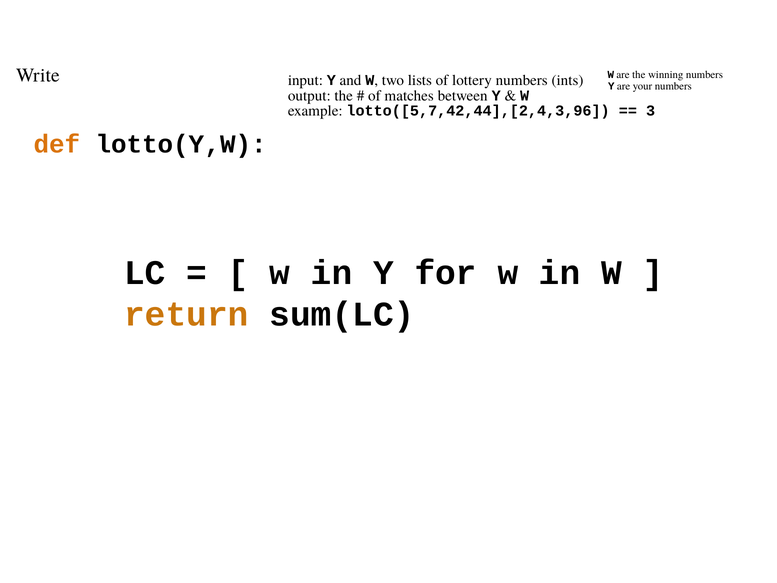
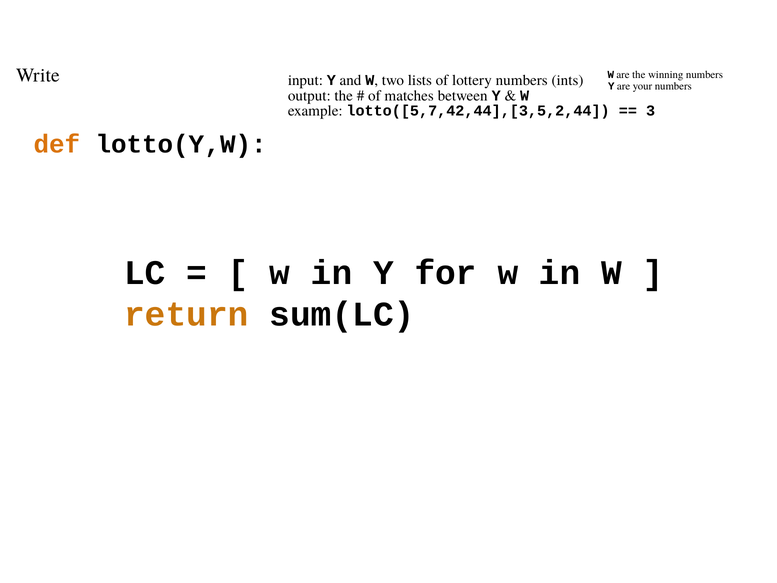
lotto([5,7,42,44],[2,4,3,96: lotto([5,7,42,44],[2,4,3,96 -> lotto([5,7,42,44],[3,5,2,44 (478, 111)
